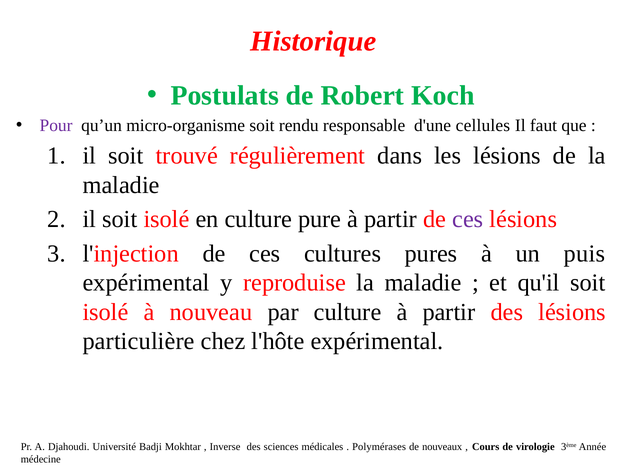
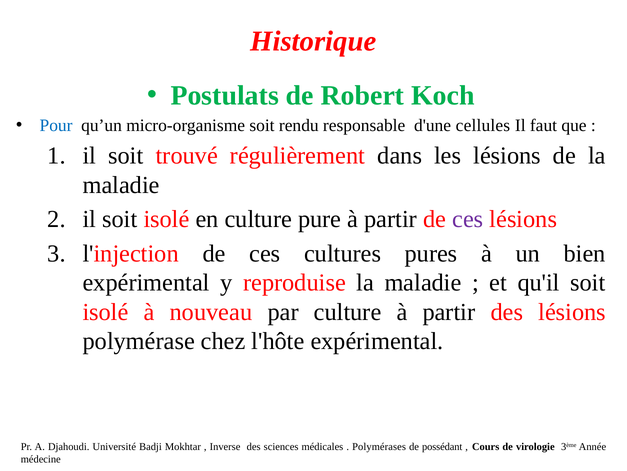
Pour colour: purple -> blue (56, 125)
puis: puis -> bien (585, 253)
particulière: particulière -> polymérase (139, 341)
nouveaux: nouveaux -> possédant (442, 446)
